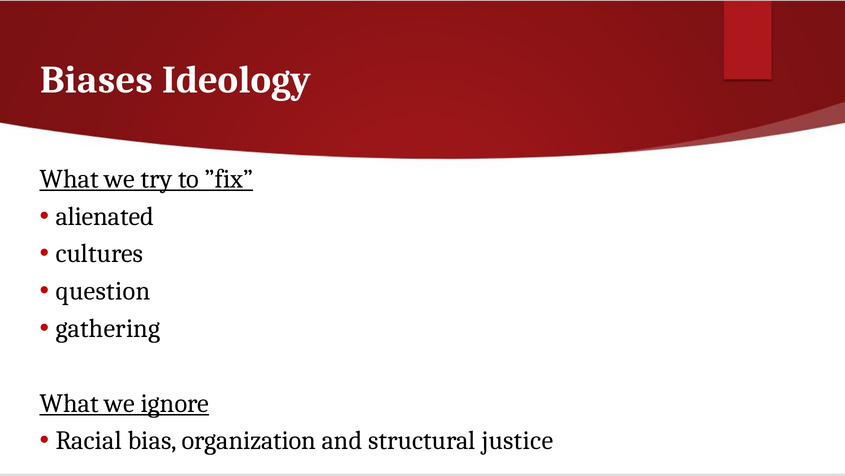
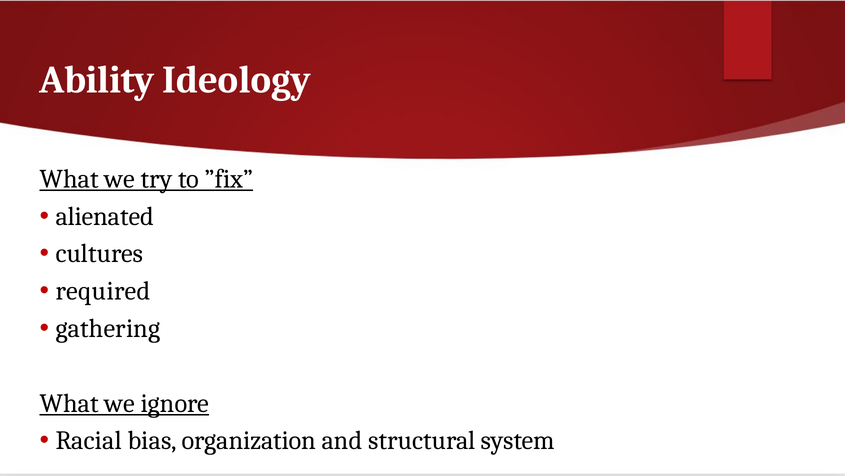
Biases: Biases -> Ability (97, 80)
question: question -> required (103, 291)
justice: justice -> system (518, 440)
